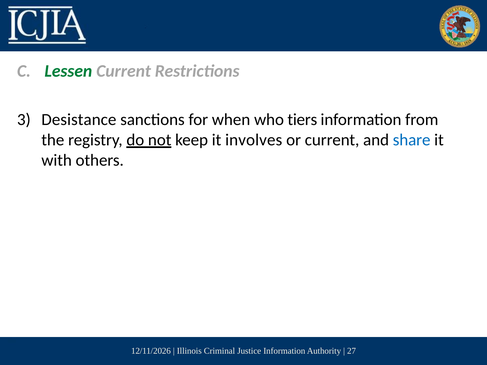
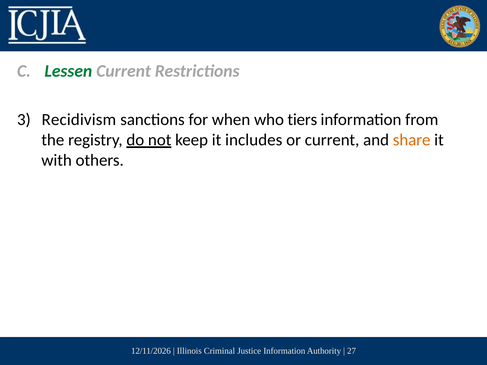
Desistance: Desistance -> Recidivism (79, 120)
involves: involves -> includes (254, 140)
share colour: blue -> orange (412, 140)
